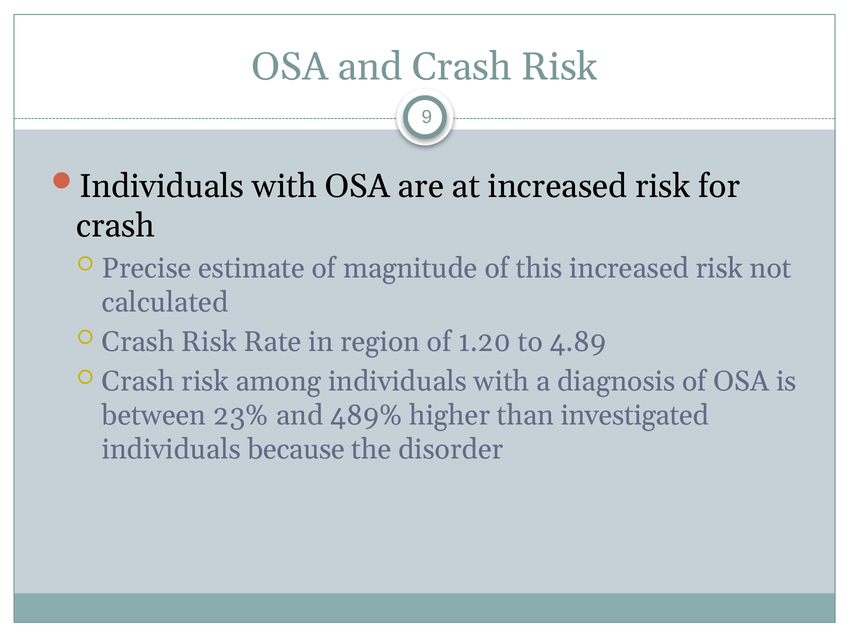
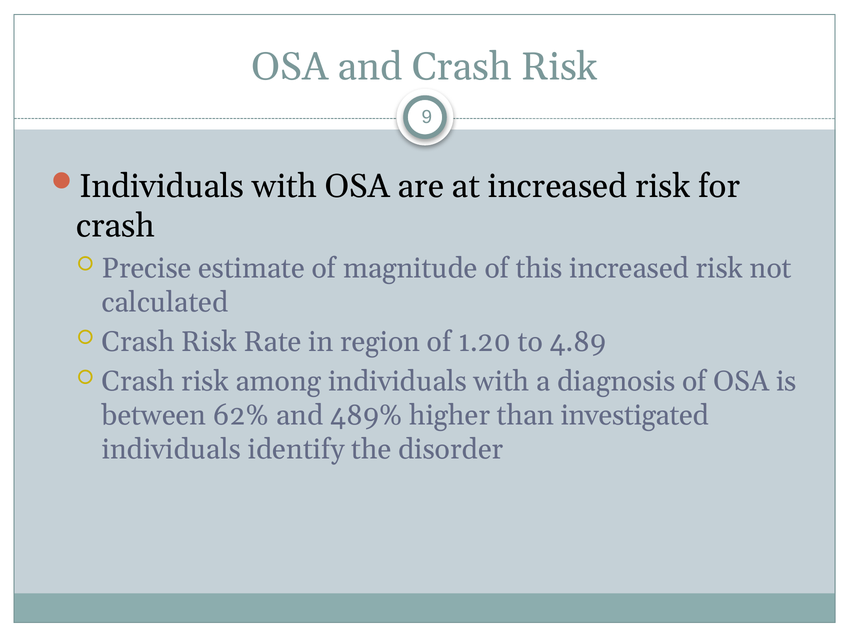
23%: 23% -> 62% (241, 416)
because: because -> identify (296, 450)
